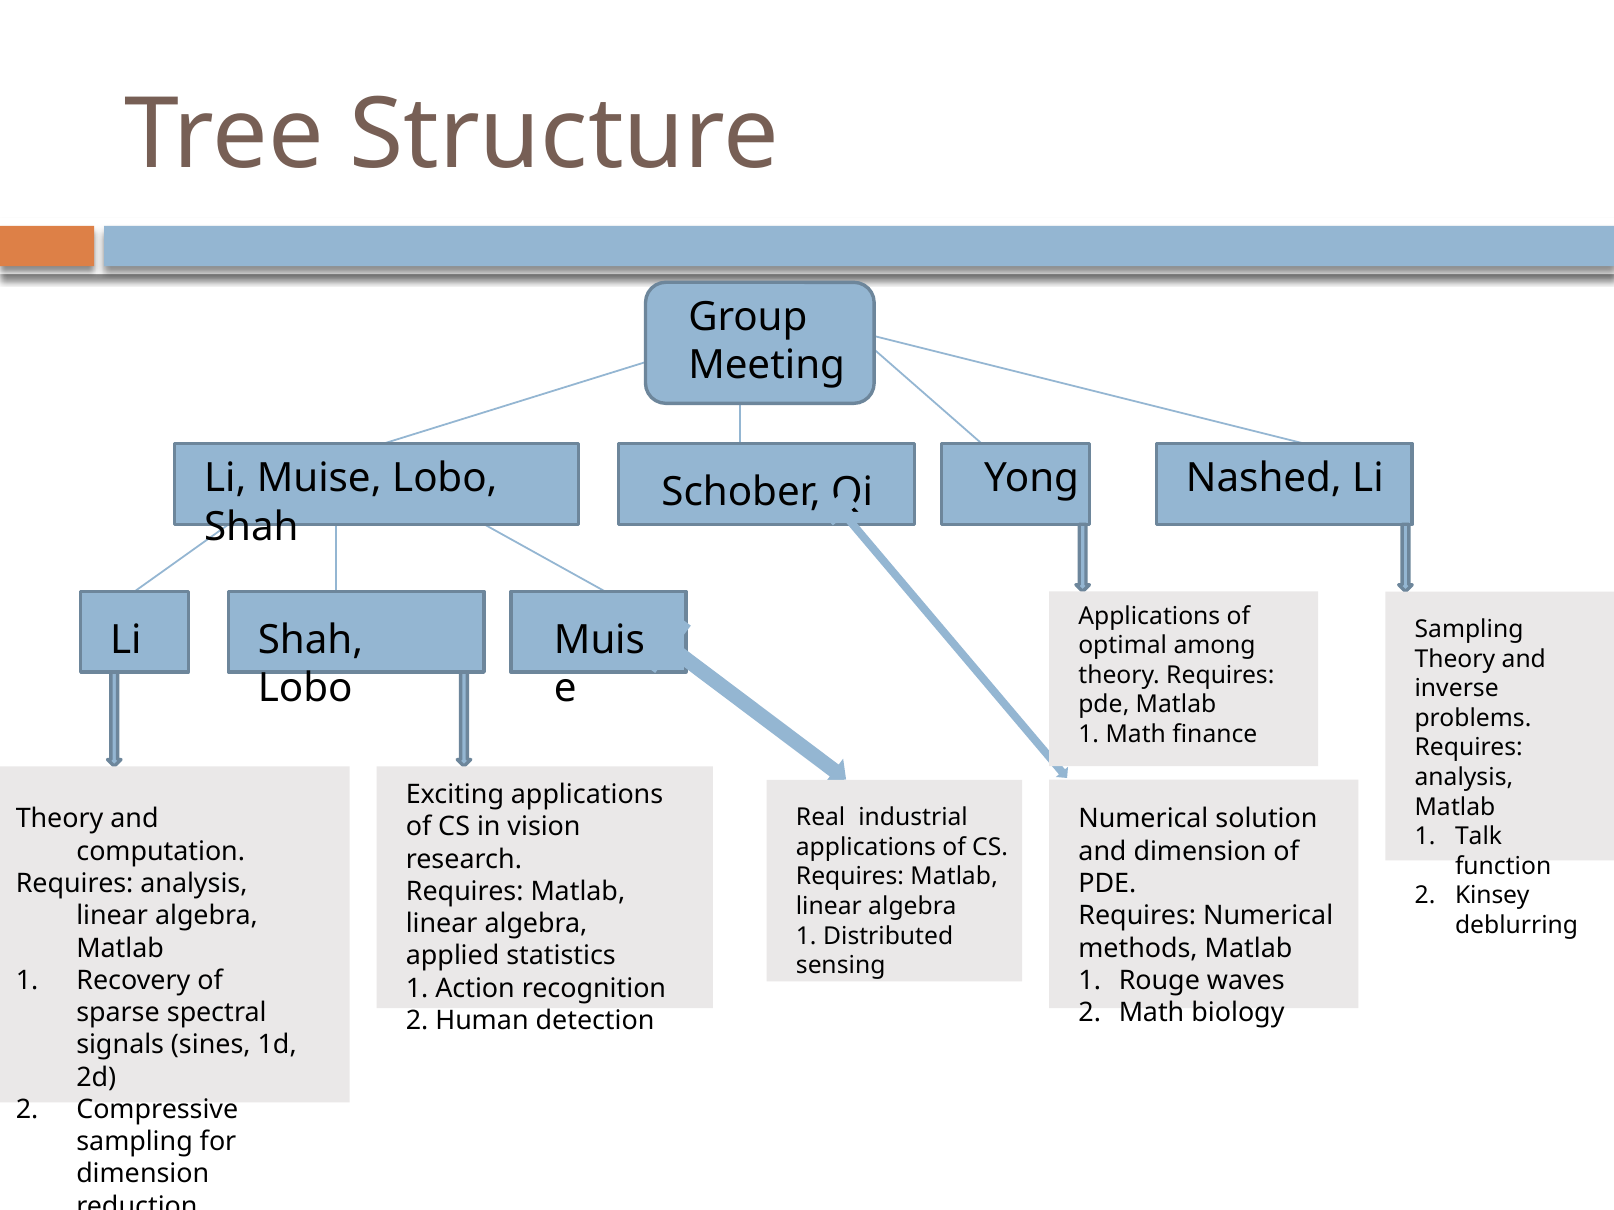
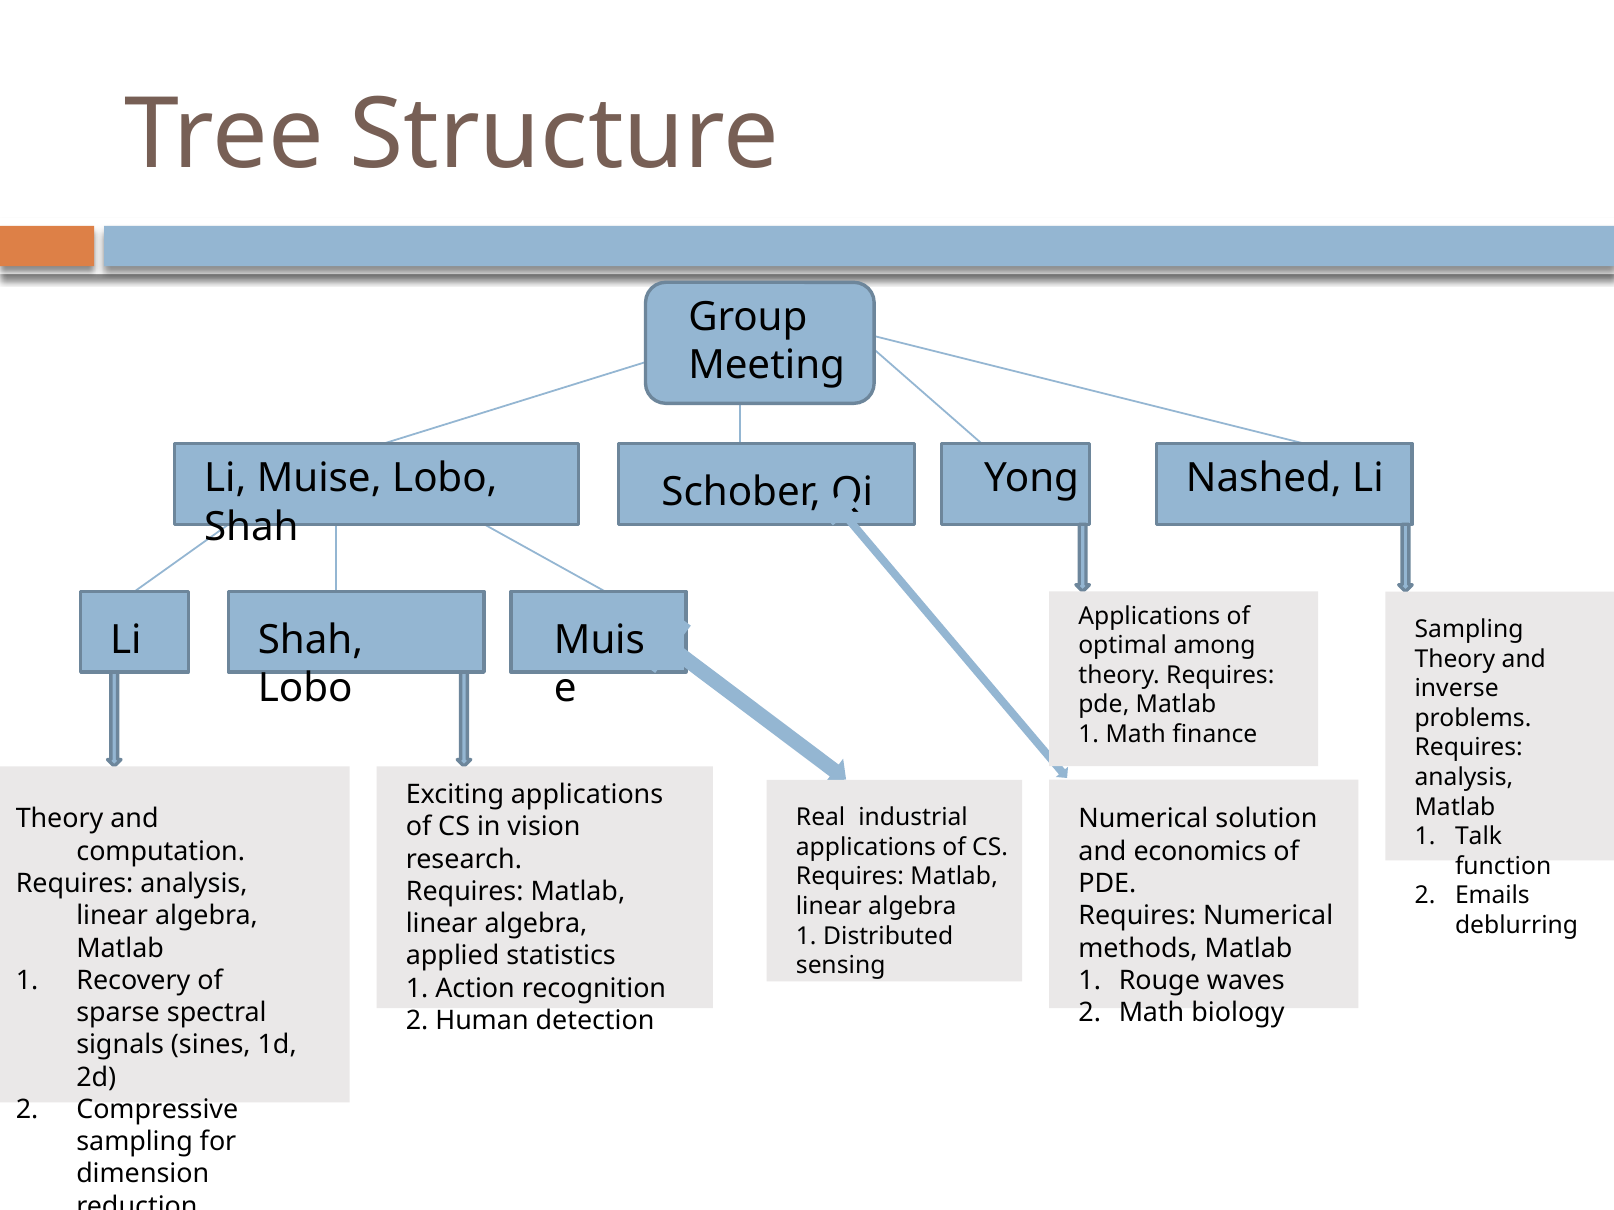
and dimension: dimension -> economics (1200, 852)
Kinsey: Kinsey -> Emails (1492, 896)
